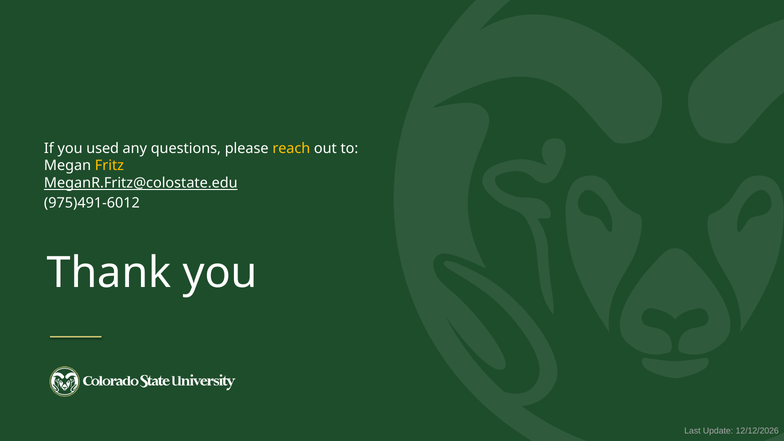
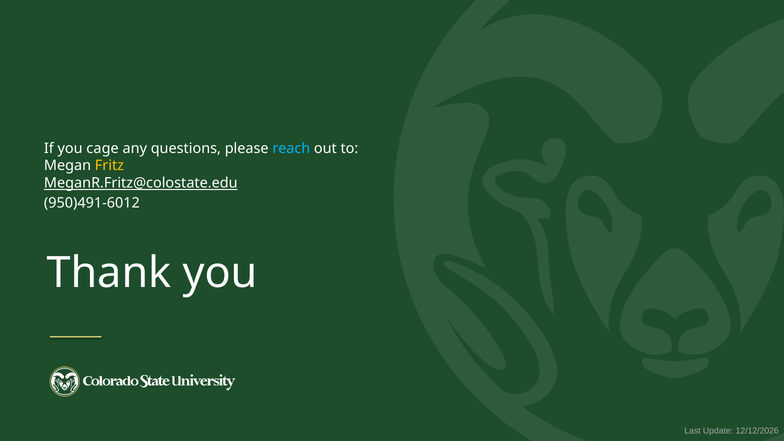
used: used -> cage (103, 148)
reach colour: yellow -> light blue (291, 148)
975)491-6012: 975)491-6012 -> 950)491-6012 (92, 203)
